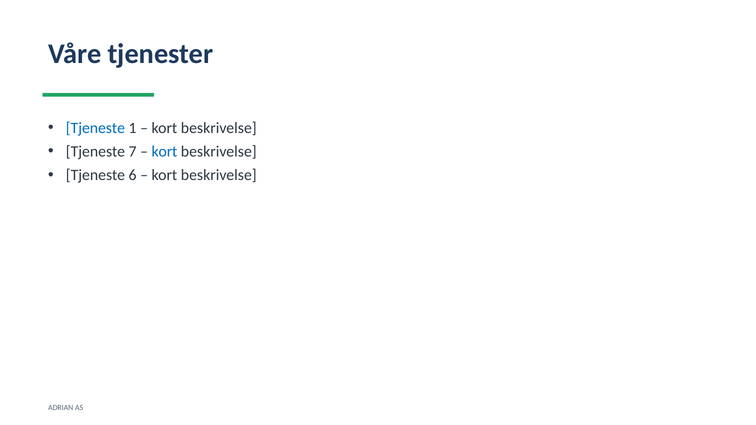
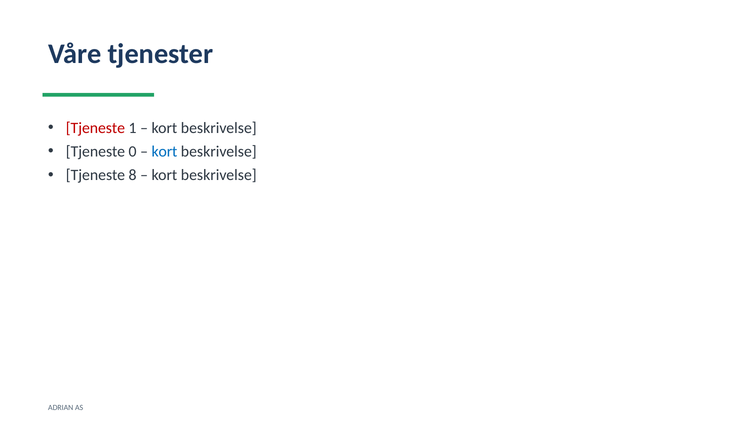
Tjeneste colour: blue -> red (95, 128)
7: 7 -> 0 (133, 152)
6: 6 -> 8 (133, 175)
